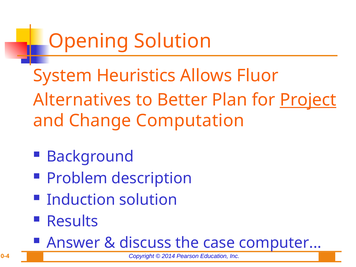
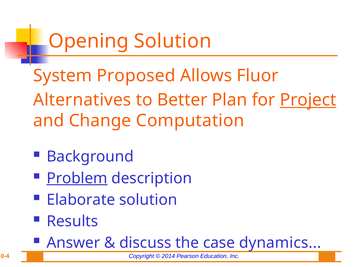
Heuristics: Heuristics -> Proposed (136, 76)
Problem underline: none -> present (77, 178)
Induction: Induction -> Elaborate (81, 200)
computer: computer -> dynamics (280, 243)
